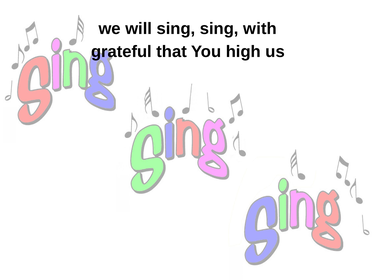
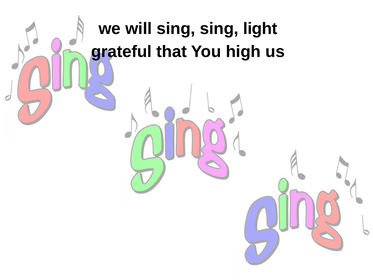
with: with -> light (260, 29)
